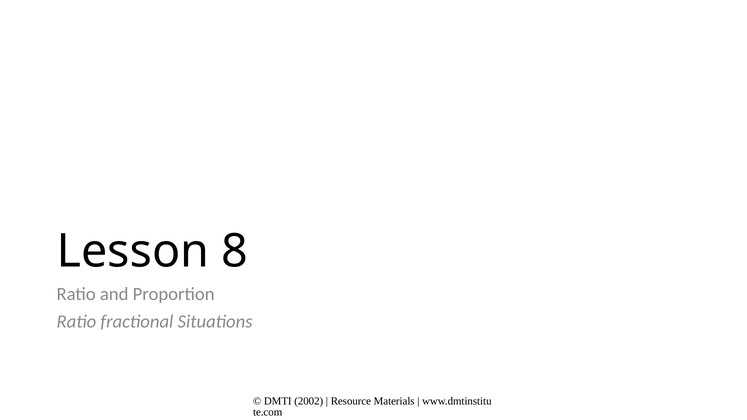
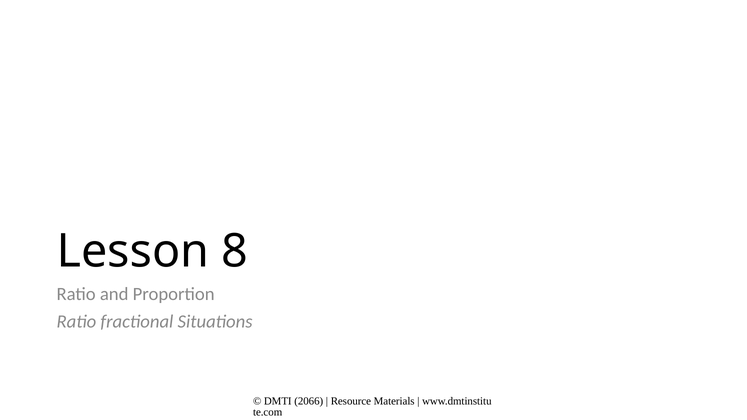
2002: 2002 -> 2066 (309, 401)
